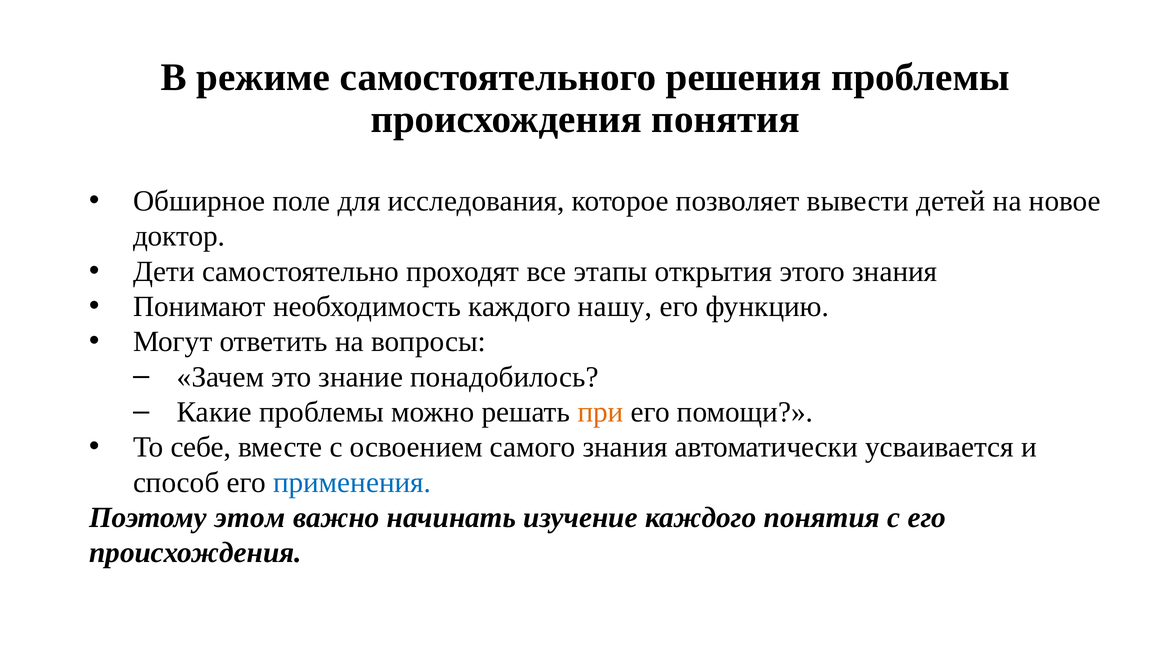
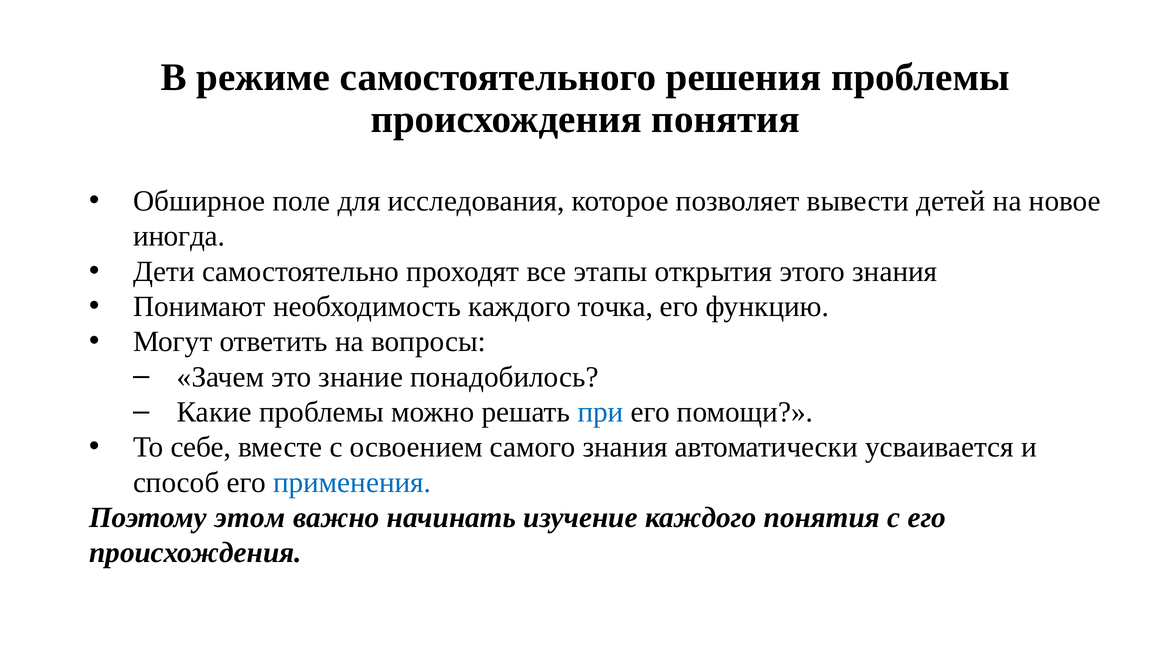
доктор: доктор -> иногда (179, 236)
нашу: нашу -> точка (615, 306)
при colour: orange -> blue (600, 412)
